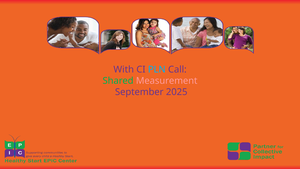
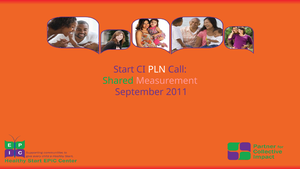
With: With -> Start (124, 69)
PLN colour: light blue -> white (157, 69)
2025: 2025 -> 2011 (177, 92)
